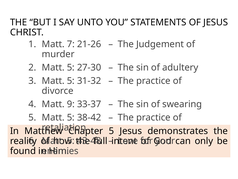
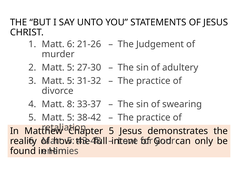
Matt 7: 7 -> 6 (71, 44)
9: 9 -> 8 (71, 104)
